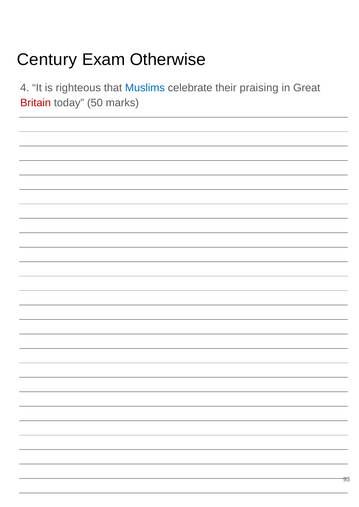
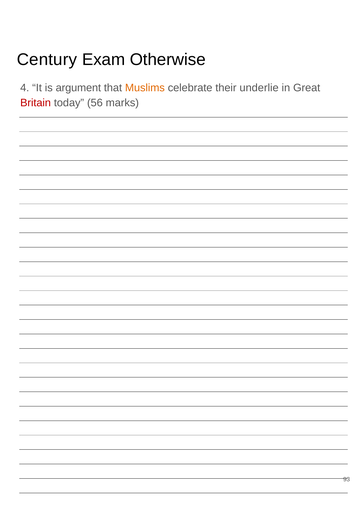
righteous: righteous -> argument (78, 88)
Muslims colour: blue -> orange (145, 88)
praising: praising -> underlie (259, 88)
50: 50 -> 56 (95, 103)
